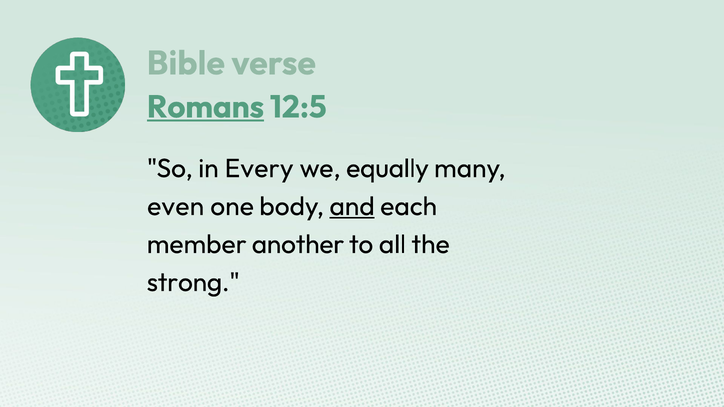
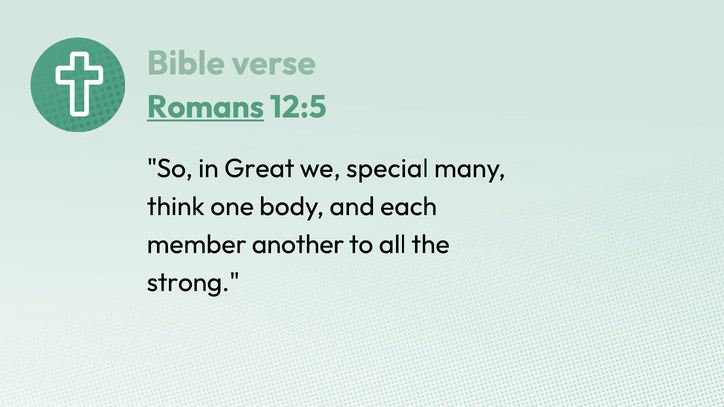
Every: Every -> Great (259, 169)
equally: equally -> special (387, 169)
even: even -> think (176, 207)
and underline: present -> none (352, 207)
